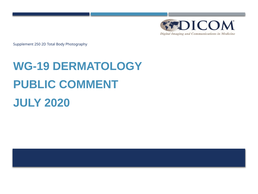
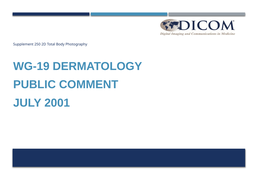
2020: 2020 -> 2001 (57, 103)
